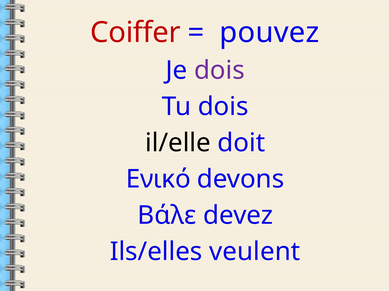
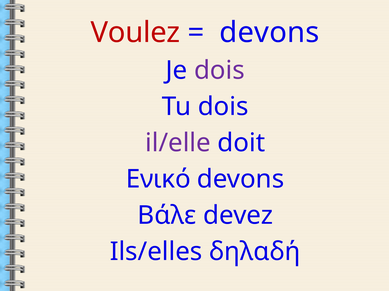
Coiffer: Coiffer -> Voulez (135, 33)
pouvez: pouvez -> devons (269, 33)
il/elle colour: black -> purple (178, 143)
veulent: veulent -> δηλαδή (255, 252)
